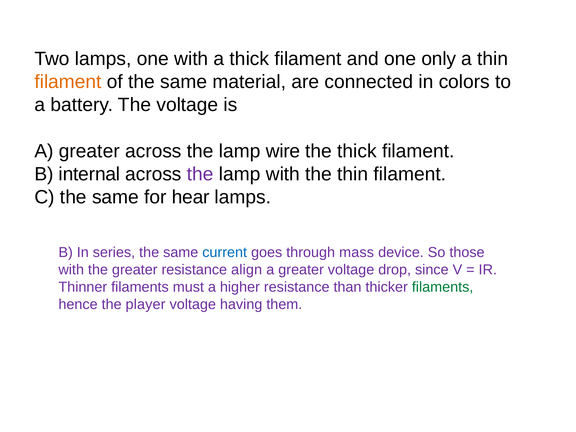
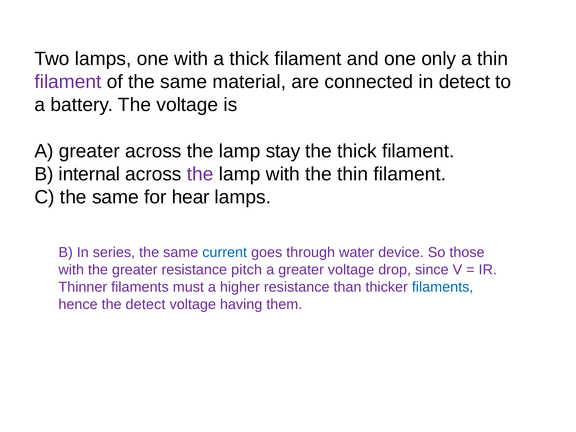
filament colour: orange -> purple (68, 82)
in colors: colors -> detect (464, 82)
wire: wire -> stay (283, 151)
mass: mass -> water (357, 252)
align: align -> pitch (247, 270)
filaments colour: green -> blue (443, 287)
the player: player -> detect (146, 304)
